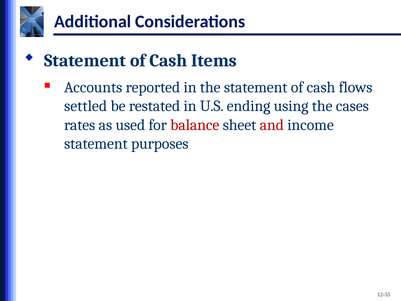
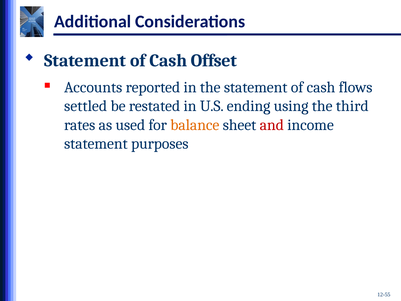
Items: Items -> Offset (214, 61)
cases: cases -> third (352, 106)
balance colour: red -> orange (195, 125)
